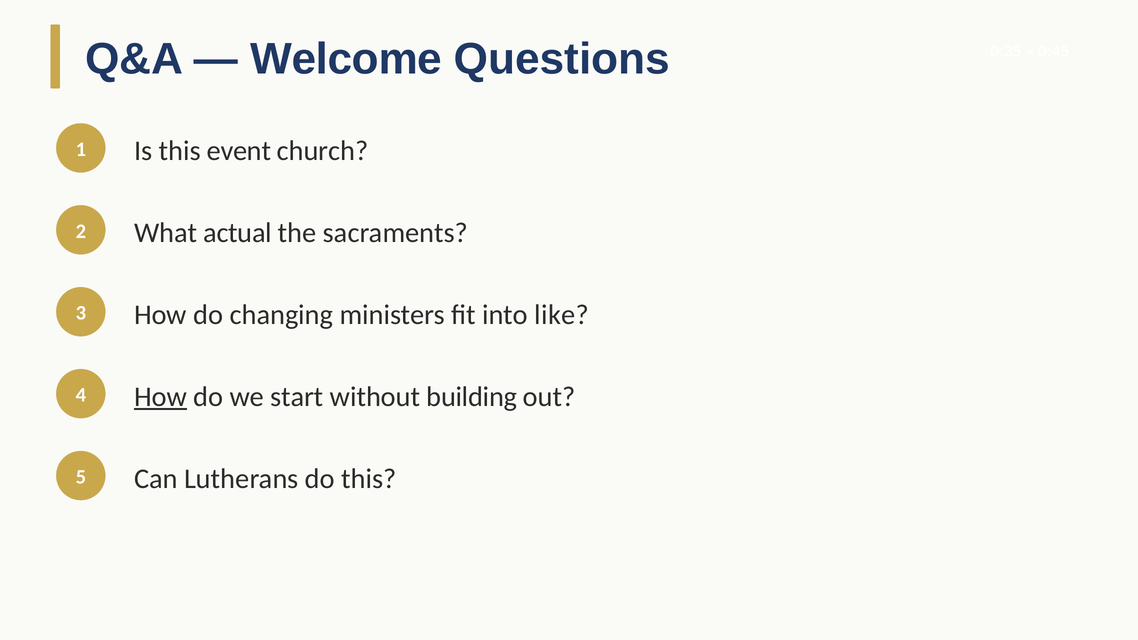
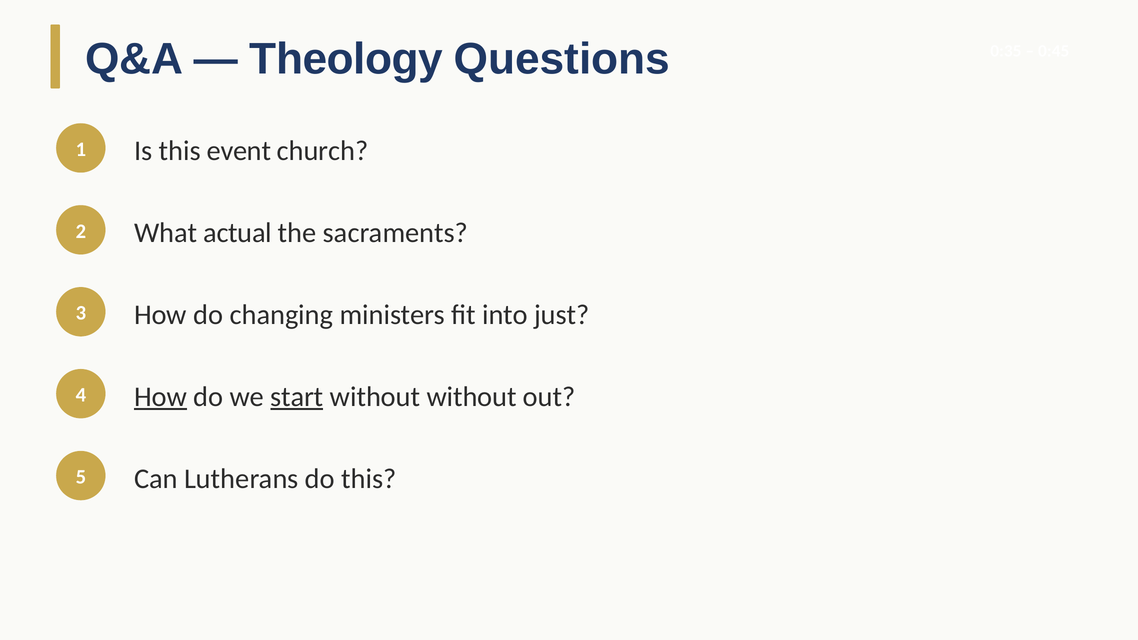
Welcome: Welcome -> Theology (346, 59)
like: like -> just (562, 315)
start underline: none -> present (297, 397)
without building: building -> without (472, 397)
